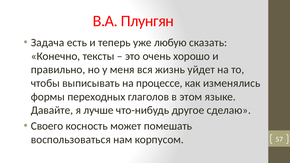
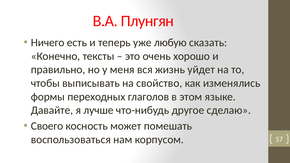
Задача: Задача -> Ничего (48, 43)
процессе: процессе -> свойство (159, 83)
